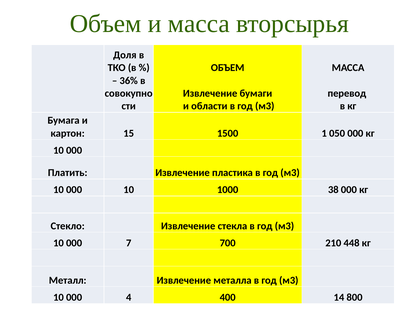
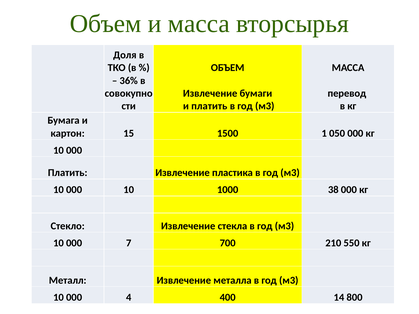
и области: области -> платить (209, 106)
448: 448 -> 550 (352, 243)
